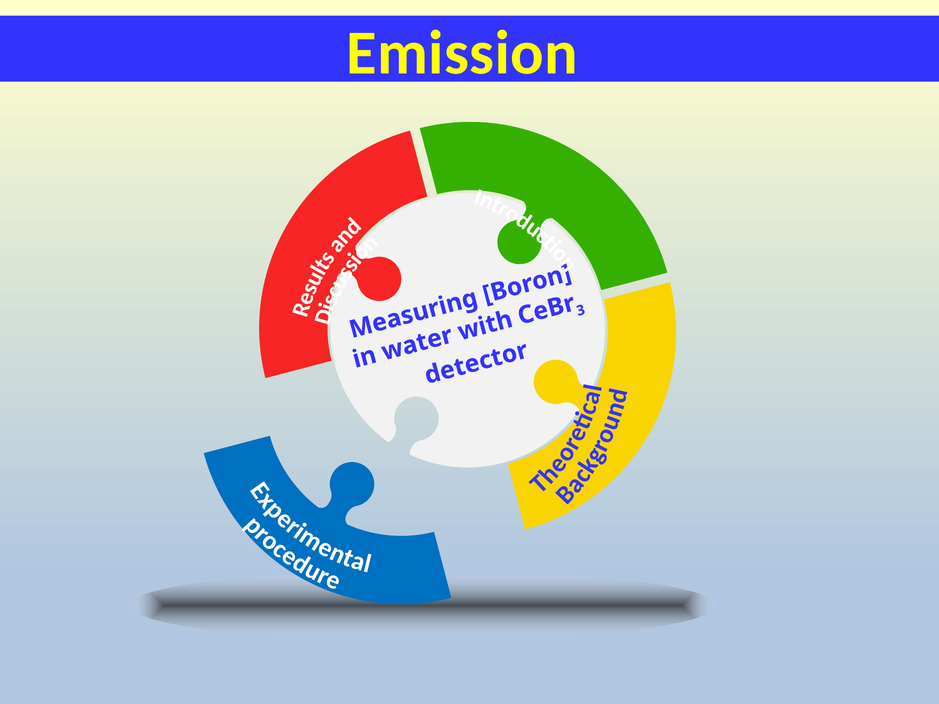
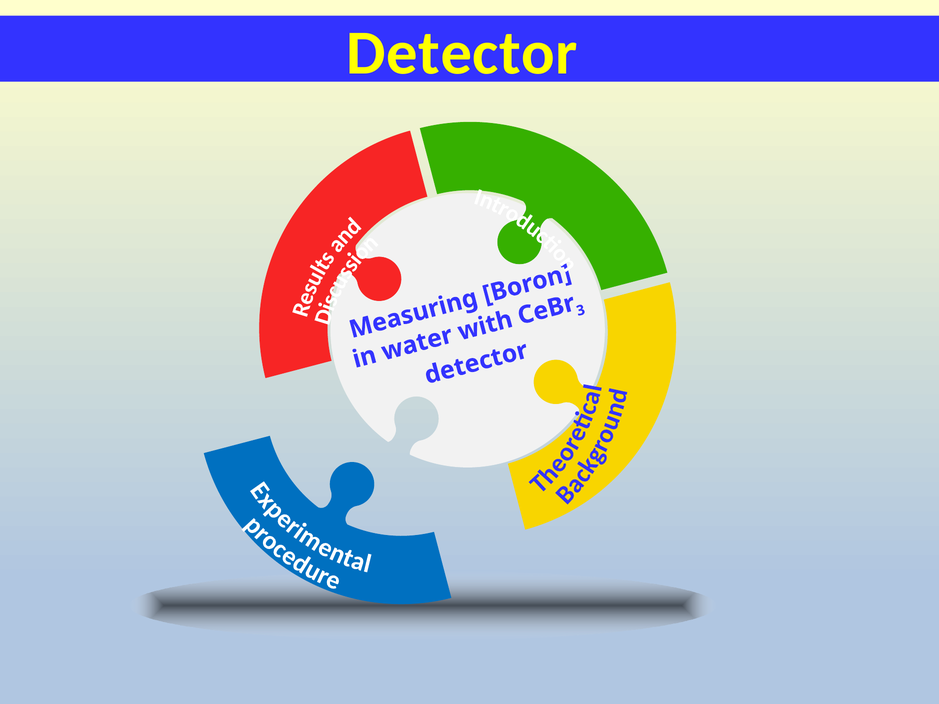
Emission: Emission -> Detector (462, 53)
